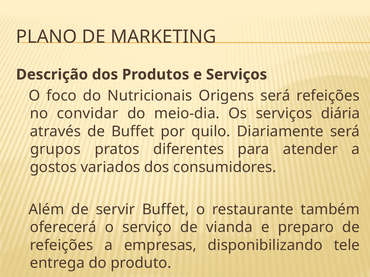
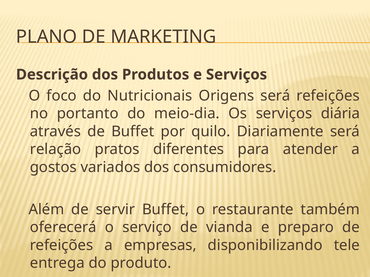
convidar: convidar -> portanto (88, 114)
grupos: grupos -> relação (55, 150)
